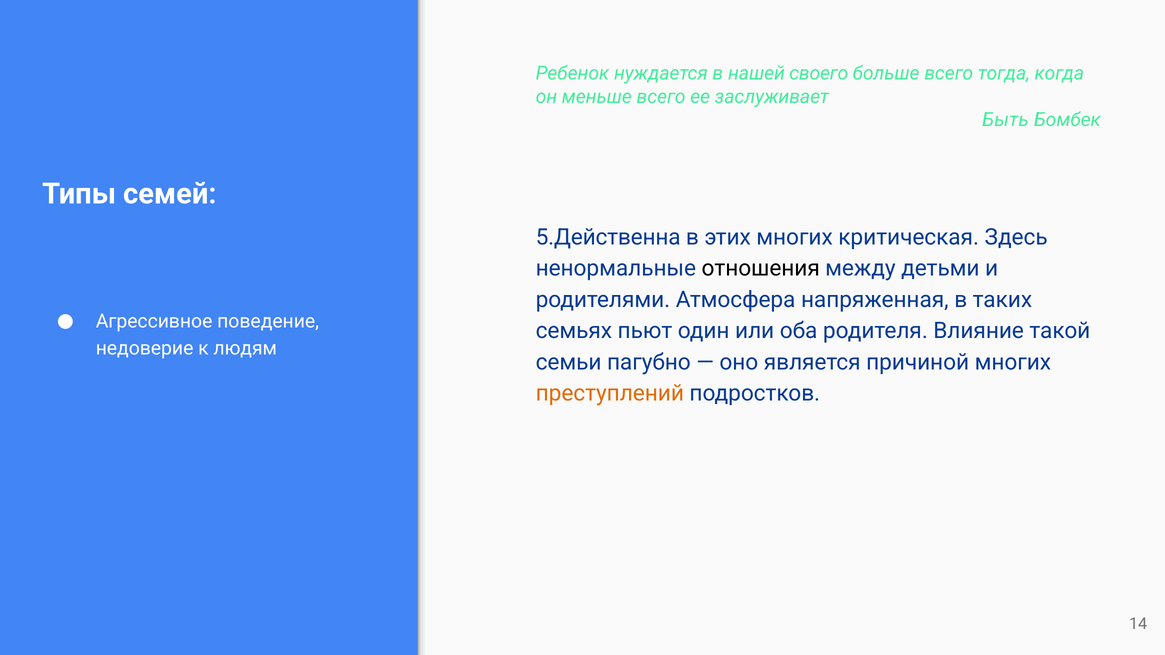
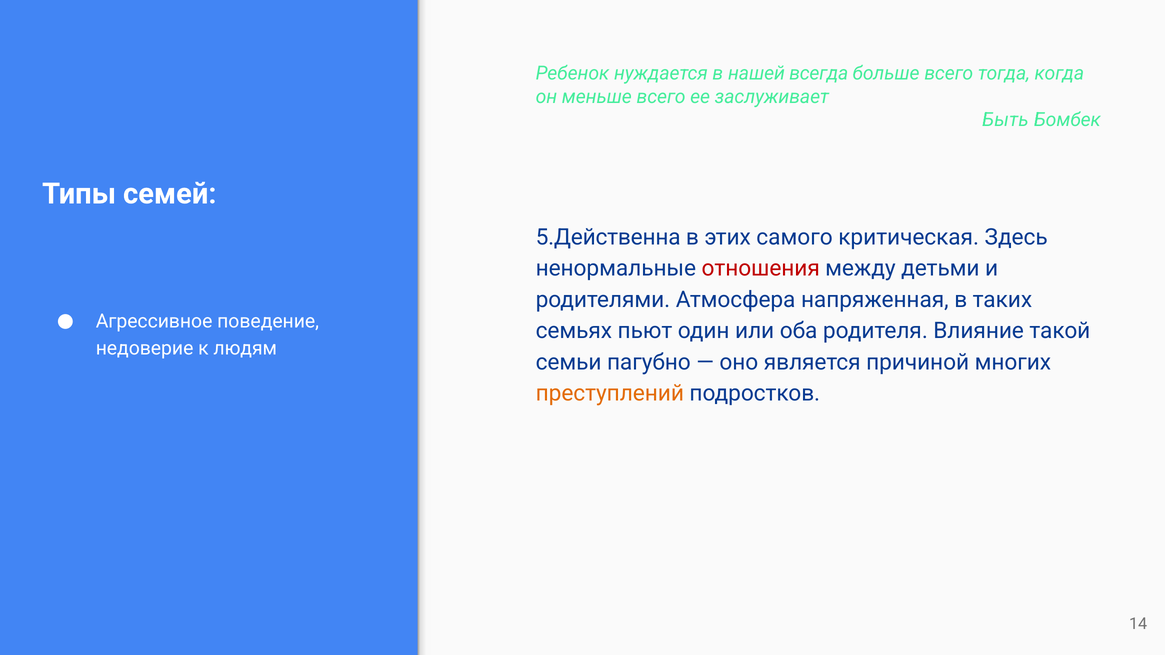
своего: своего -> всегда (819, 73)
этих многих: многих -> самого (795, 237)
отношения colour: black -> red (761, 269)
